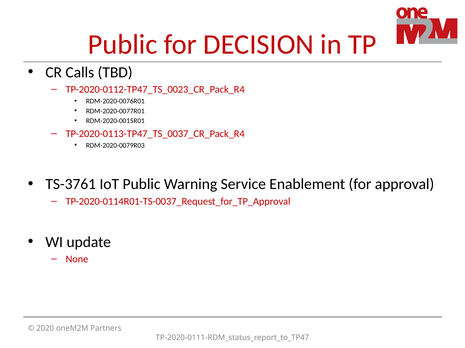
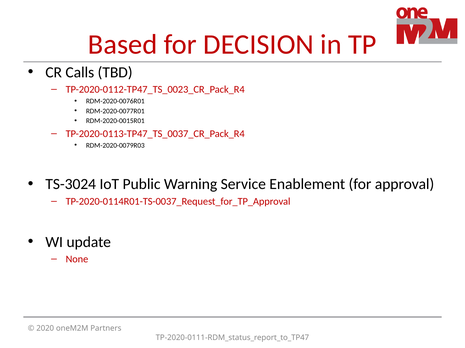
Public: Public -> Based (123, 45)
TS-3761: TS-3761 -> TS-3024 (71, 185)
